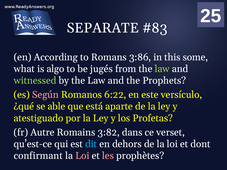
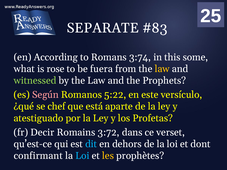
3:86: 3:86 -> 3:74 (140, 57)
algo: algo -> rose (55, 69)
jugés: jugés -> fuera (101, 69)
law colour: light green -> yellow (162, 69)
6:22: 6:22 -> 5:22 (115, 95)
able: able -> chef (57, 107)
Autre: Autre -> Decir (42, 133)
3:82: 3:82 -> 3:72 (109, 133)
Loi colour: pink -> light blue (82, 156)
les colour: pink -> yellow (108, 156)
